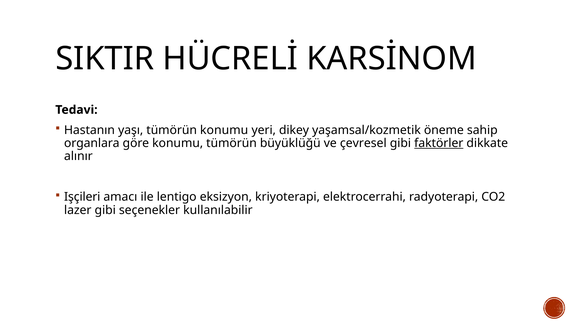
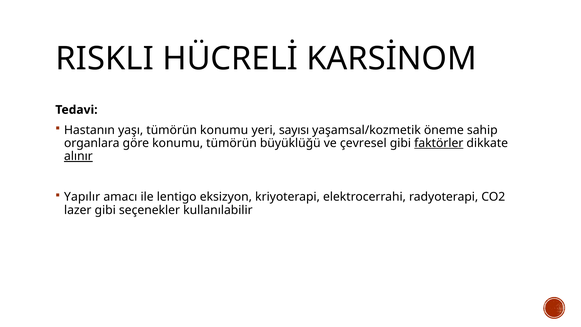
SIKTIR: SIKTIR -> RISKLI (105, 59)
dikey: dikey -> sayısı (294, 130)
alınır underline: none -> present (78, 156)
Işçileri: Işçileri -> Yapılır (82, 197)
